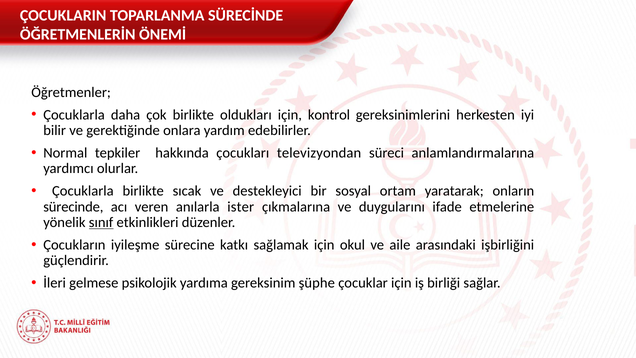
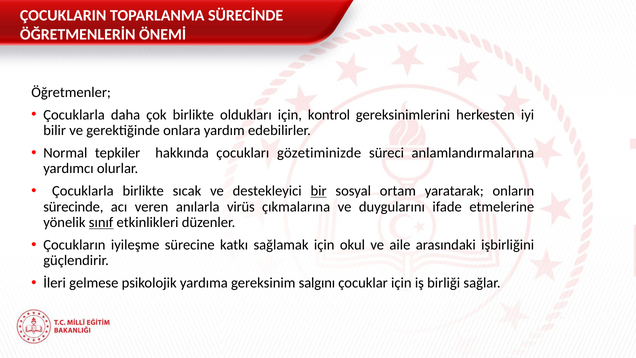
televizyondan: televizyondan -> gözetiminizde (319, 153)
bir underline: none -> present (319, 191)
ister: ister -> virüs (241, 207)
şüphe: şüphe -> salgını (317, 283)
